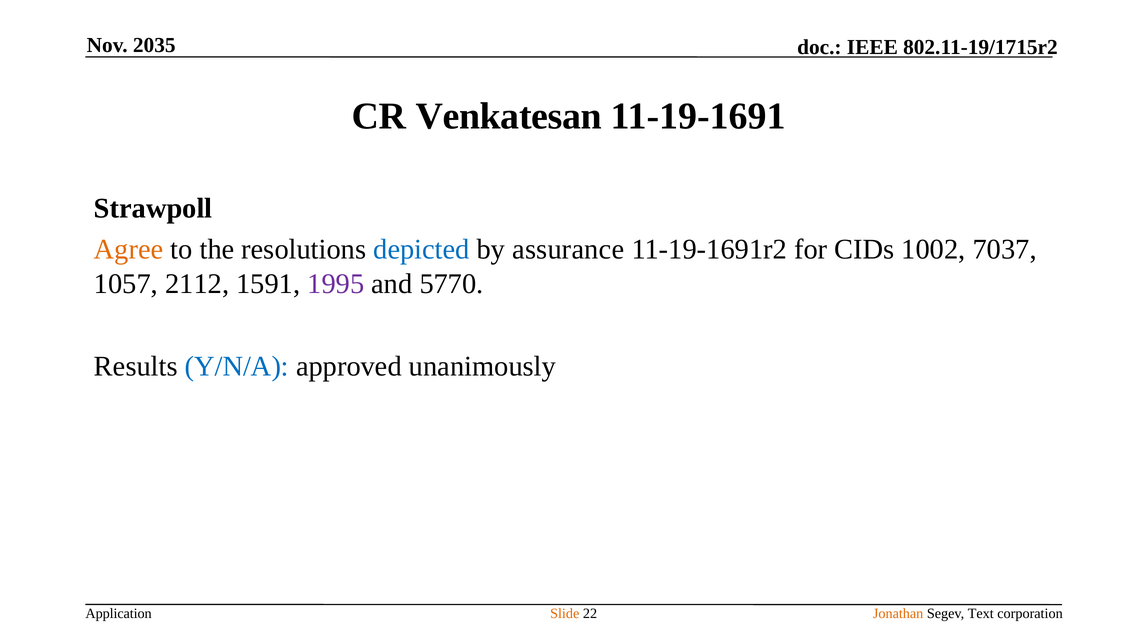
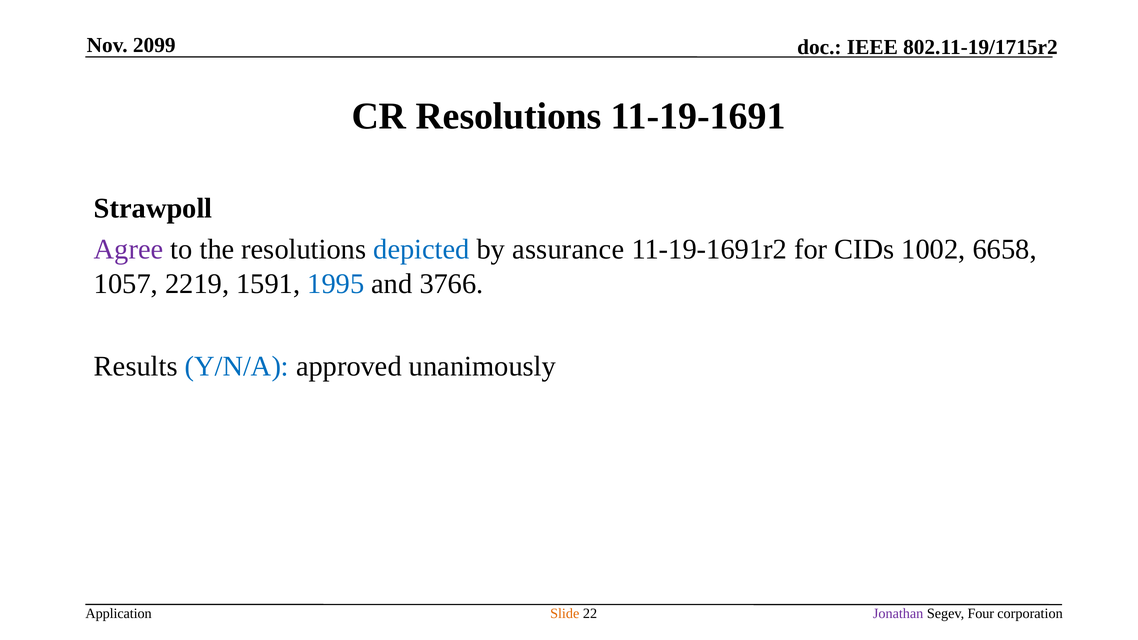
2035: 2035 -> 2099 (154, 45)
CR Venkatesan: Venkatesan -> Resolutions (509, 116)
Agree colour: orange -> purple (129, 250)
7037: 7037 -> 6658 (1005, 250)
2112: 2112 -> 2219 (197, 284)
1995 colour: purple -> blue (336, 284)
5770: 5770 -> 3766 (452, 284)
Jonathan colour: orange -> purple (898, 614)
Text: Text -> Four (981, 614)
